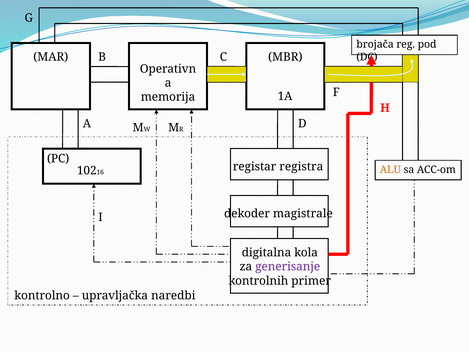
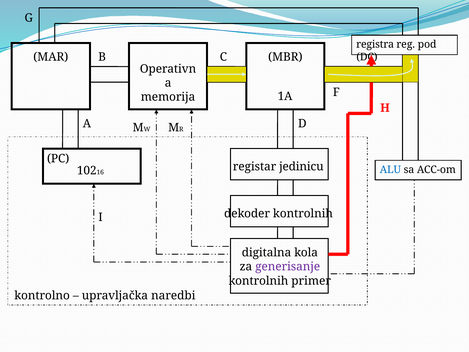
brojača: brojača -> registra (375, 44)
registra: registra -> jedinicu (301, 166)
ALU colour: orange -> blue (390, 170)
dekoder magistrale: magistrale -> kontrolnih (303, 213)
